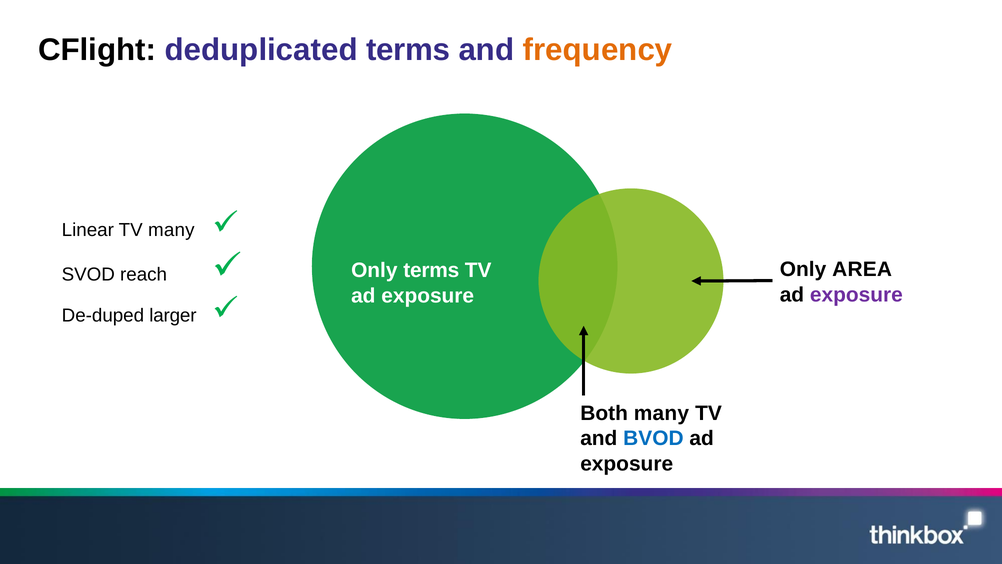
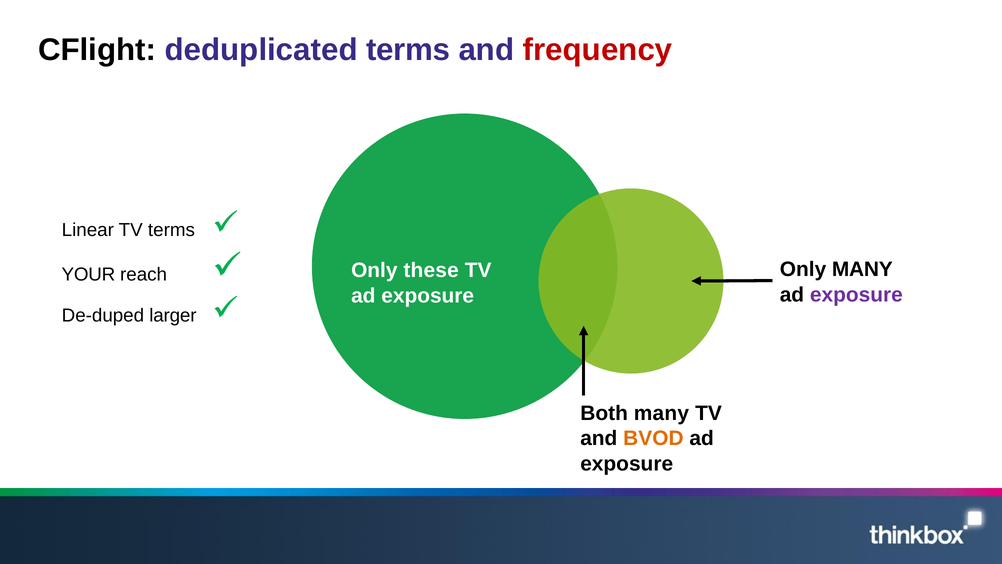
frequency colour: orange -> red (598, 50)
TV many: many -> terms (171, 230)
Only AREA: AREA -> MANY (862, 269)
Only terms: terms -> these (431, 270)
SVOD: SVOD -> YOUR (88, 274)
BVOD colour: blue -> orange (653, 438)
